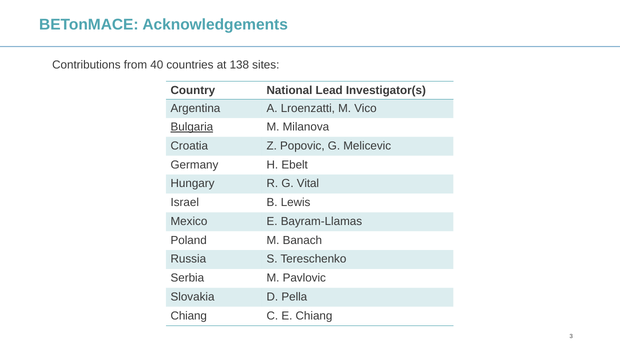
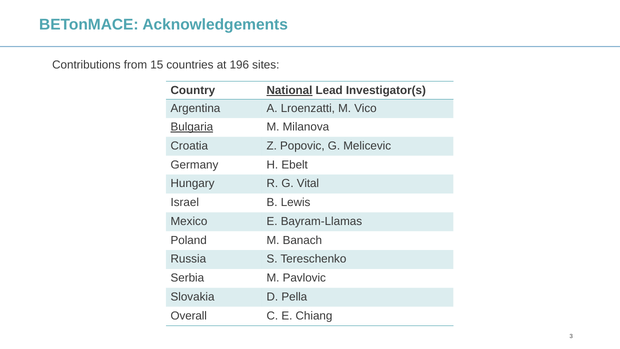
40: 40 -> 15 (157, 65)
138: 138 -> 196 (239, 65)
National underline: none -> present (289, 90)
Chiang: Chiang -> Overall (189, 316)
